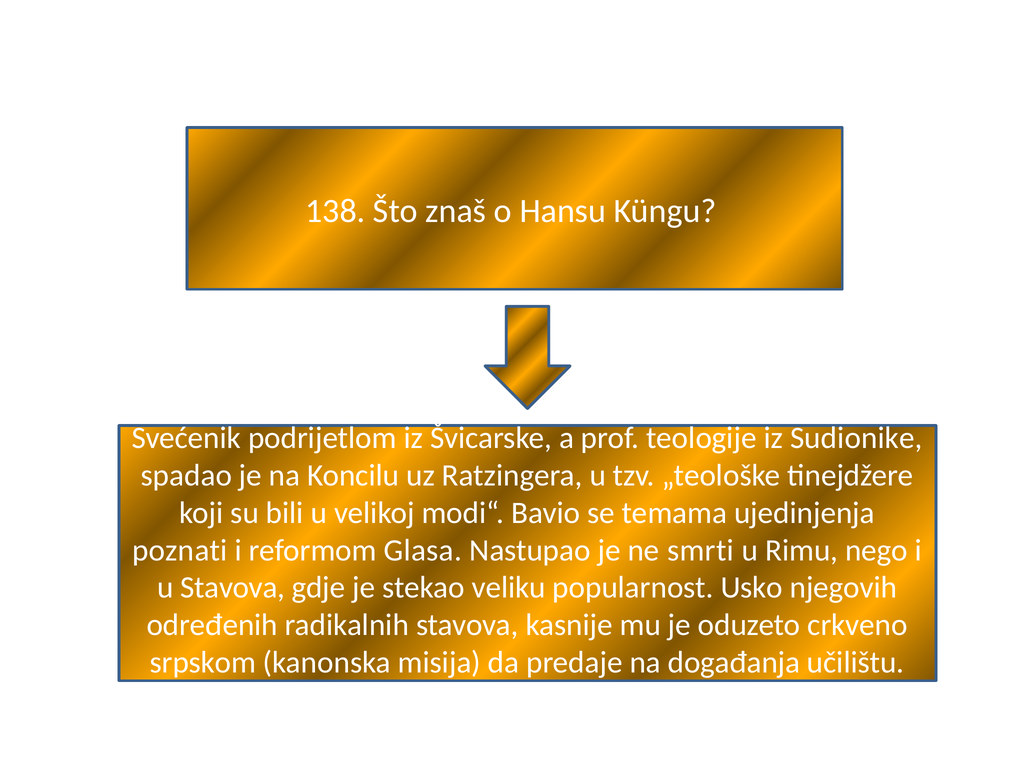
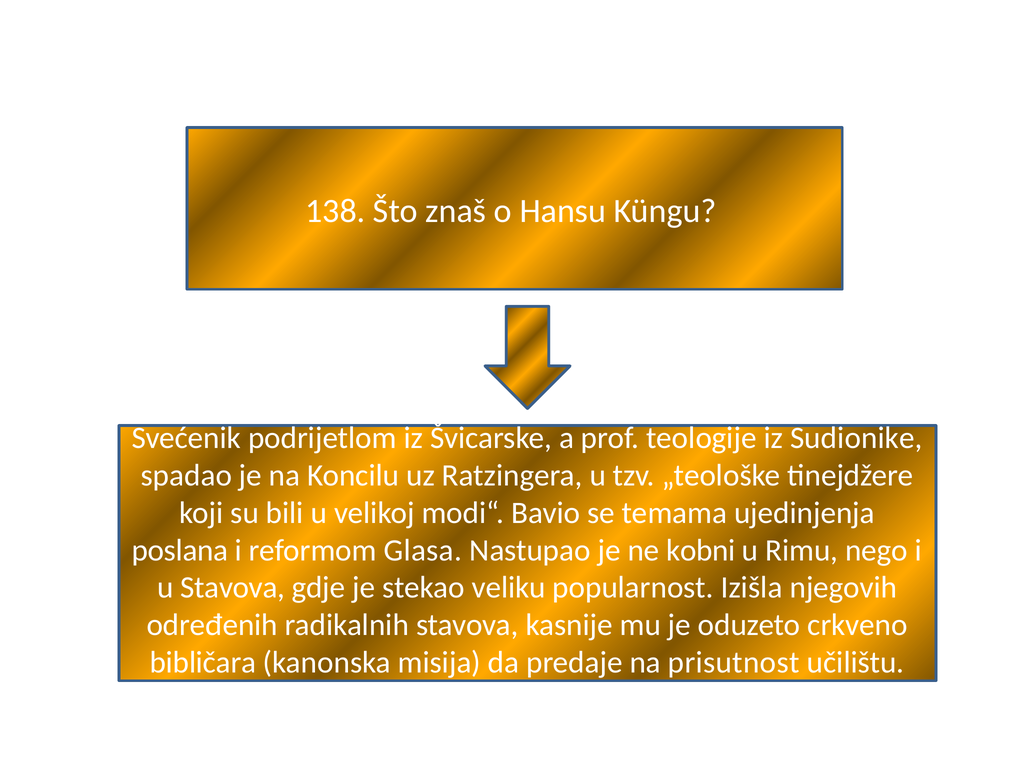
poznati: poznati -> poslana (180, 550)
smrti: smrti -> kobni (701, 550)
Usko: Usko -> Izišla (752, 587)
srpskom: srpskom -> bibličara (203, 662)
događanja: događanja -> prisutnost (734, 662)
